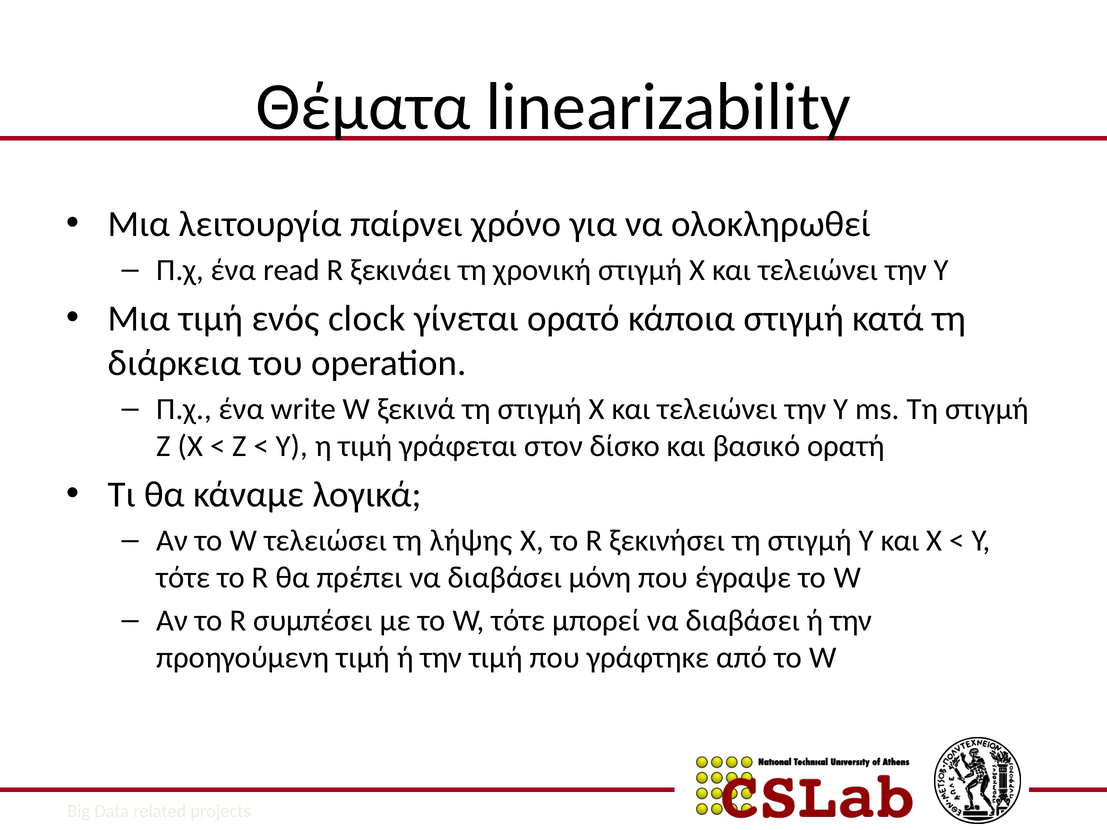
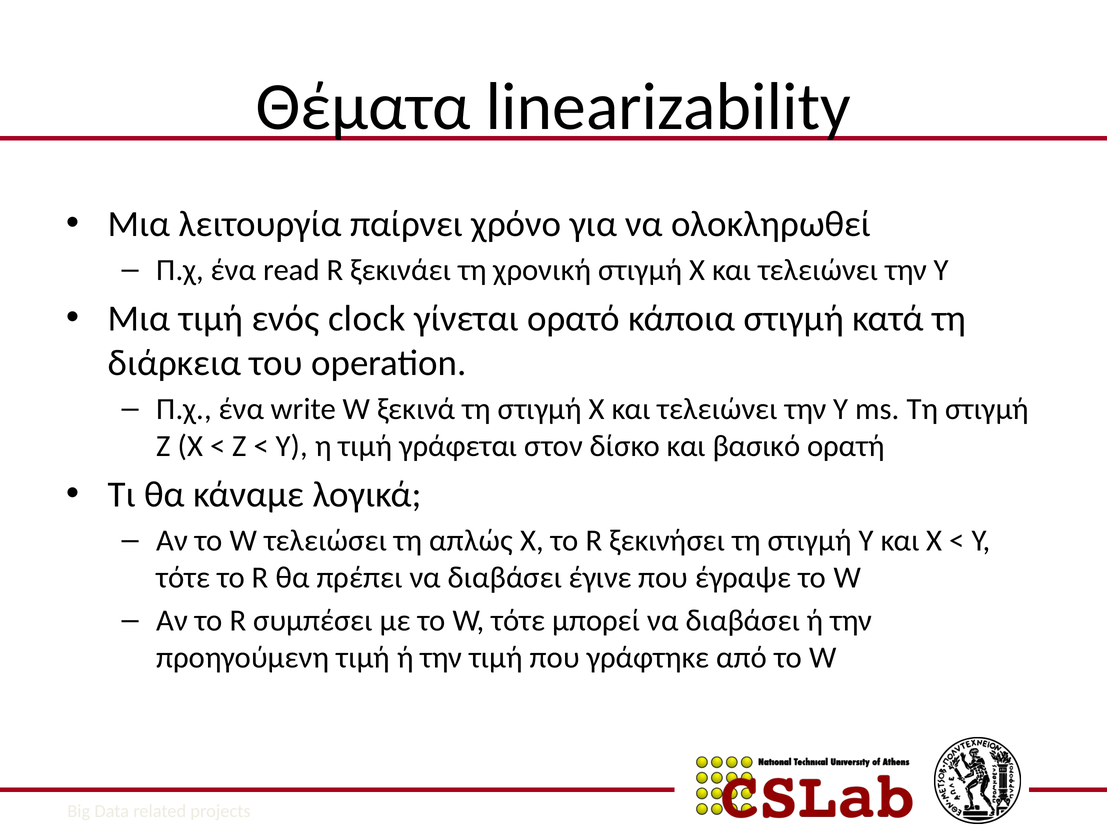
λήψης: λήψης -> απλώς (471, 541)
μόνη: μόνη -> έγινε (600, 578)
